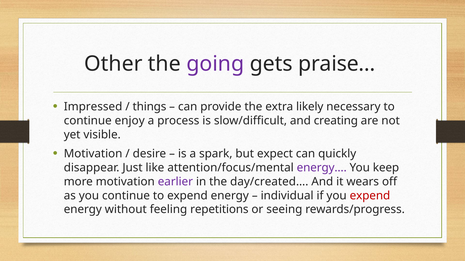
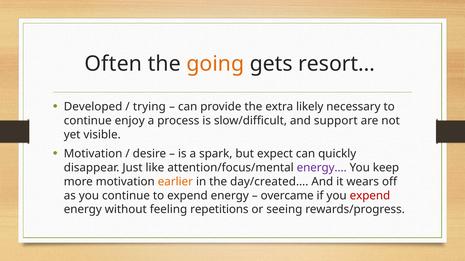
Other: Other -> Often (113, 64)
going colour: purple -> orange (215, 64)
praise…: praise… -> resort… (337, 64)
Impressed: Impressed -> Developed (93, 107)
things: things -> trying (149, 107)
creating: creating -> support (336, 121)
earlier colour: purple -> orange (175, 182)
individual: individual -> overcame (287, 196)
